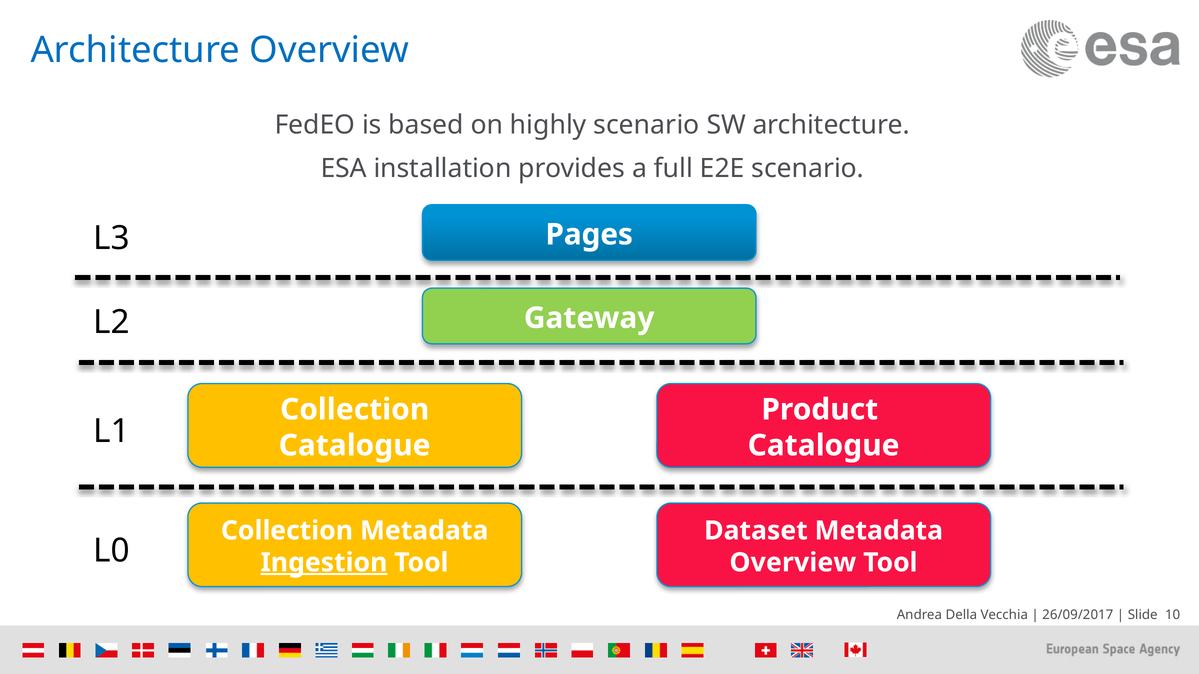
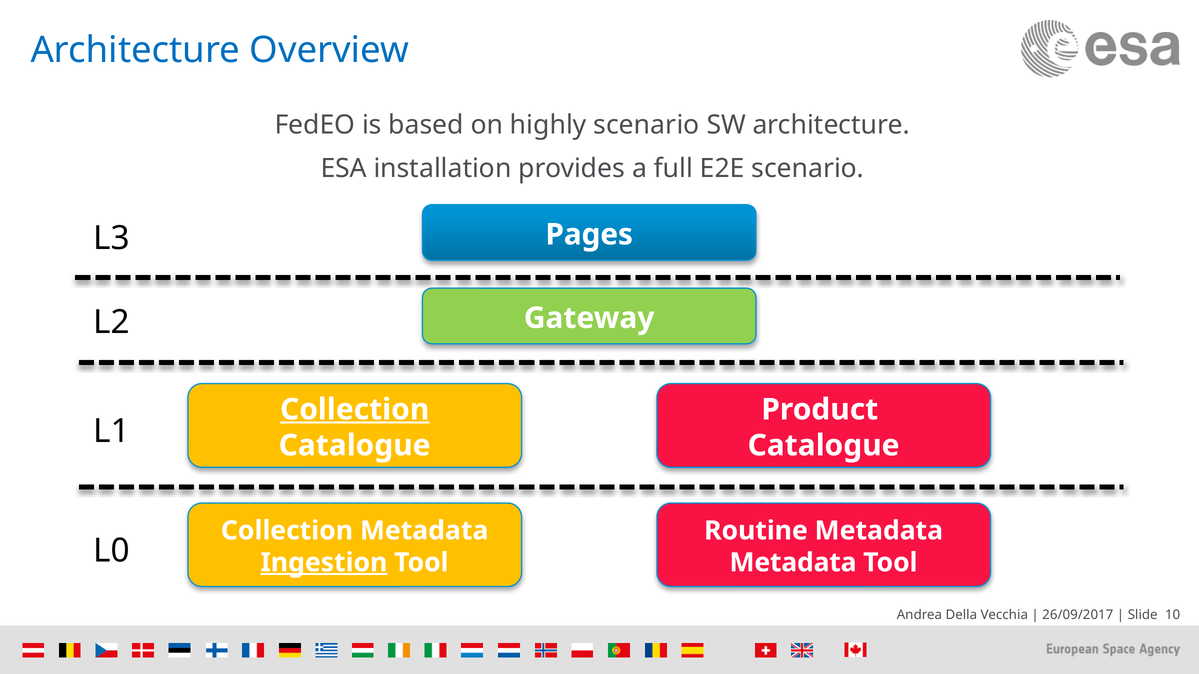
Collection underline: none -> present (355, 410)
Dataset: Dataset -> Routine (756, 531)
Overview: Overview -> Metadata (793, 563)
